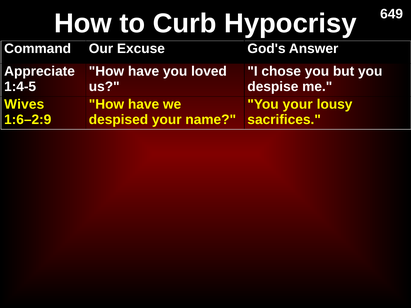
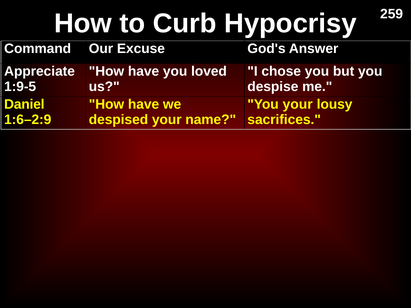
649: 649 -> 259 (392, 14)
1:4-5: 1:4-5 -> 1:9-5 (20, 87)
Wives: Wives -> Daniel (24, 104)
